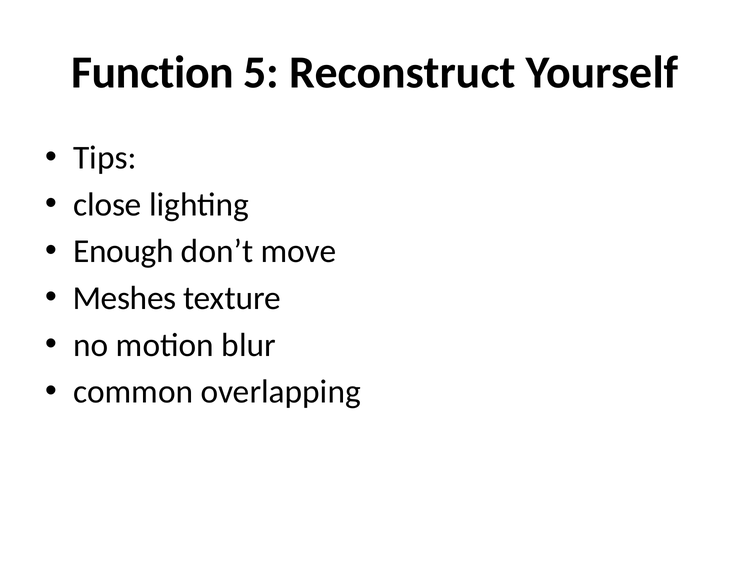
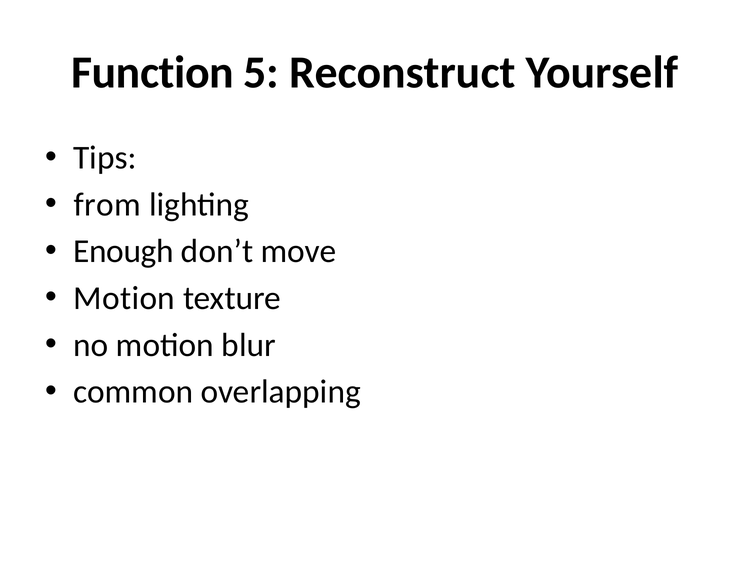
close: close -> from (107, 204)
Meshes: Meshes -> Motion (124, 298)
